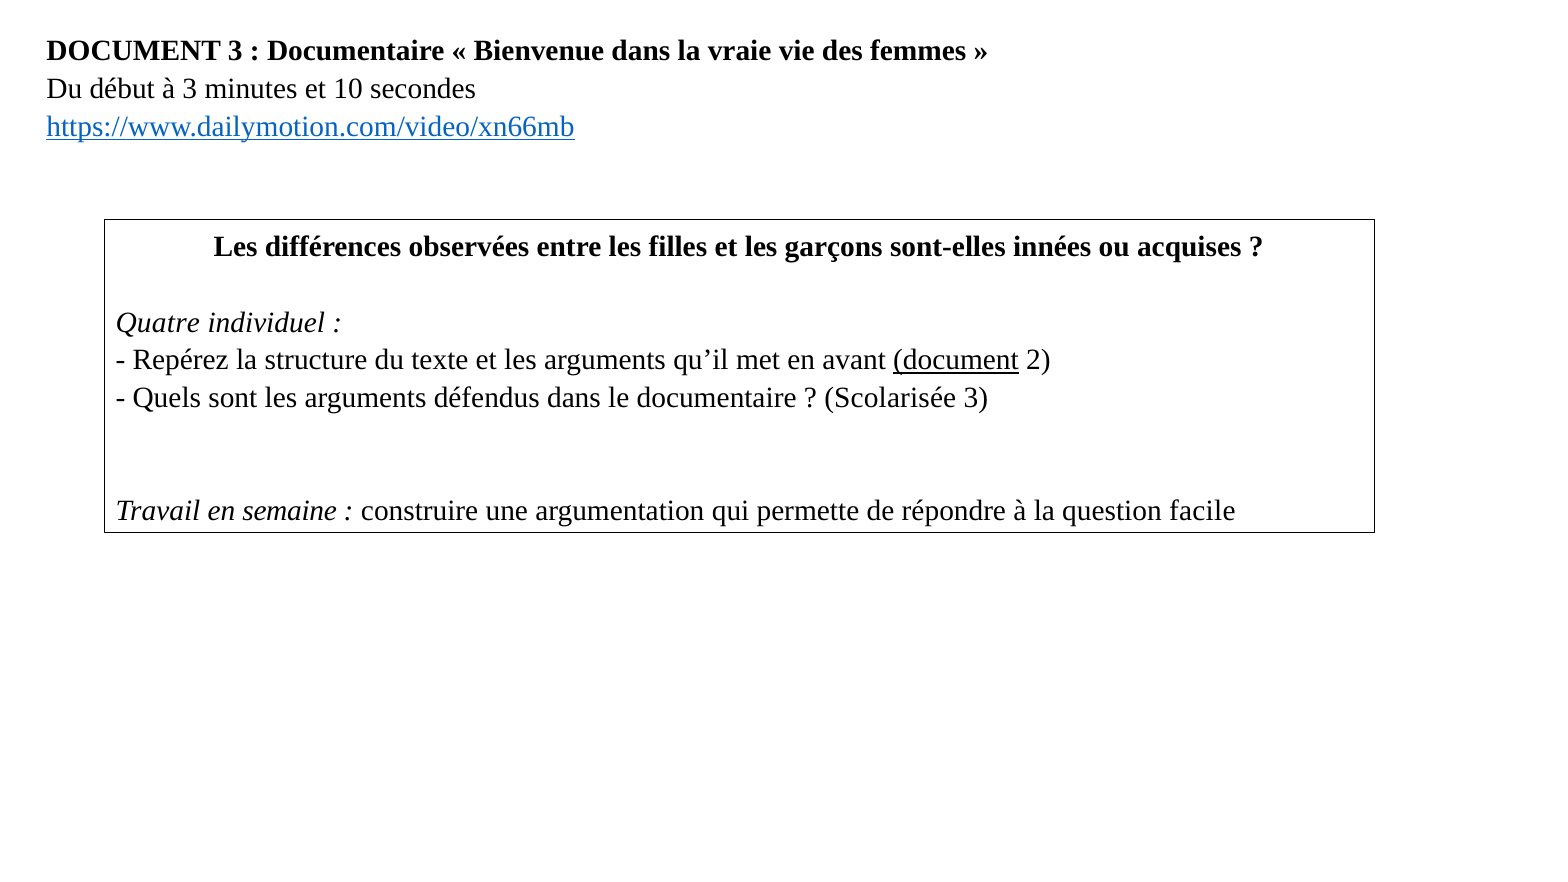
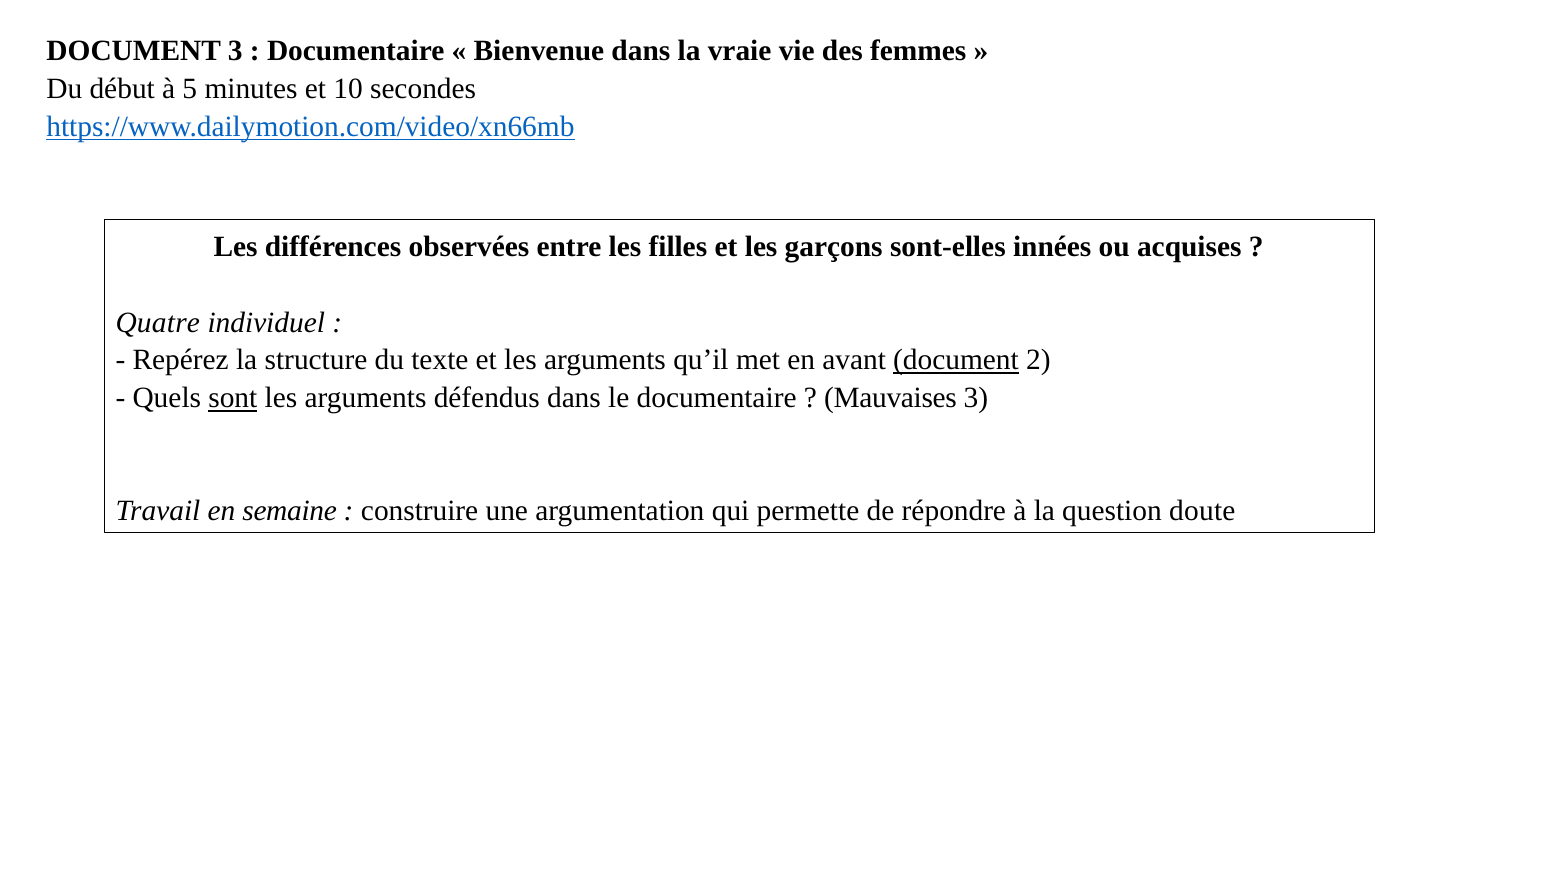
à 3: 3 -> 5 (190, 89)
sont underline: none -> present (233, 398)
Scolarisée: Scolarisée -> Mauvaises (890, 398)
facile: facile -> doute (1202, 511)
